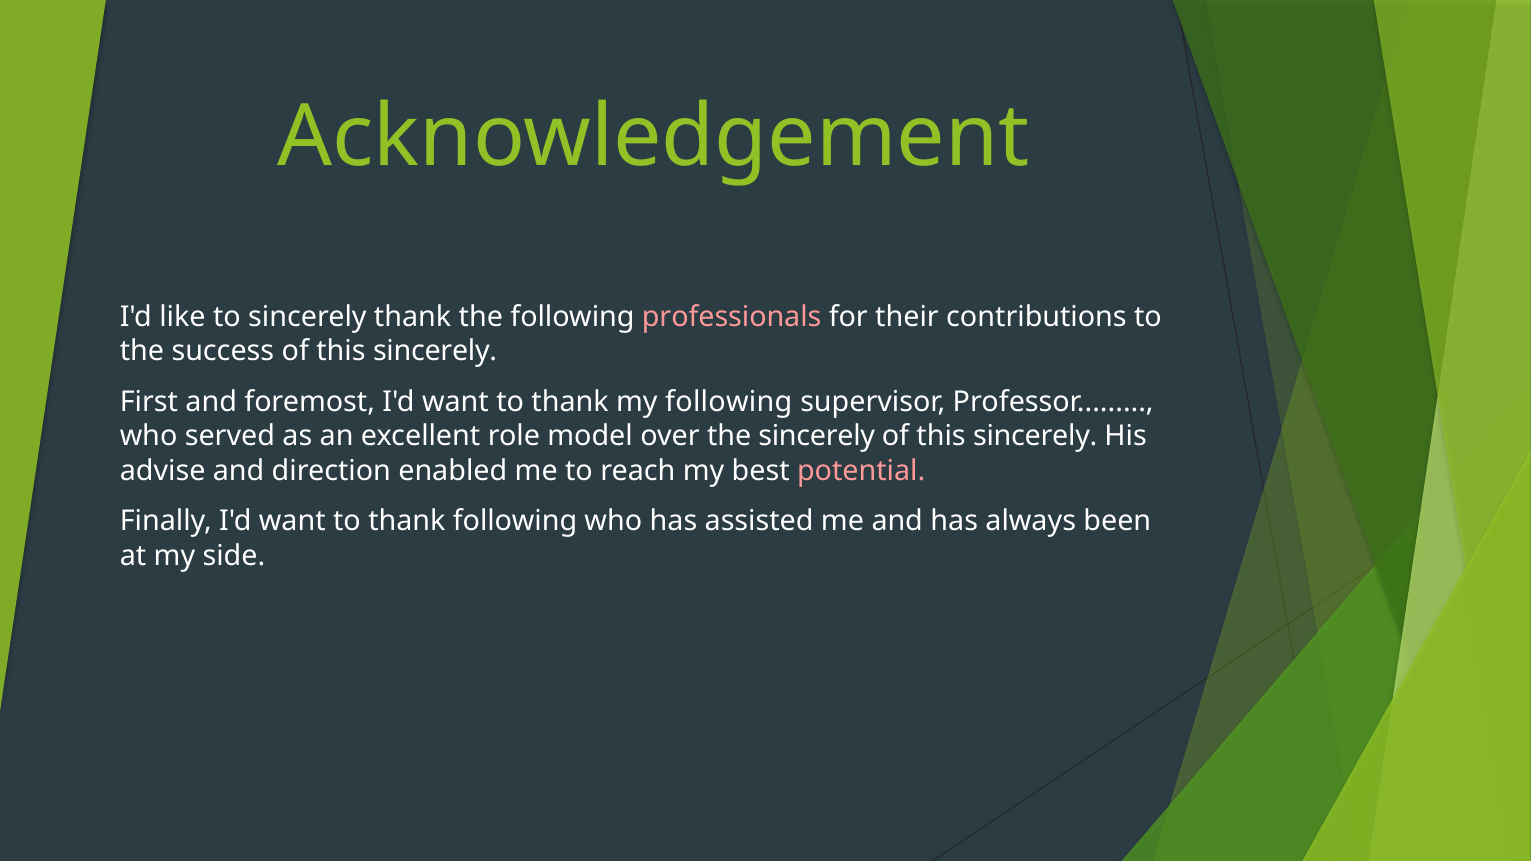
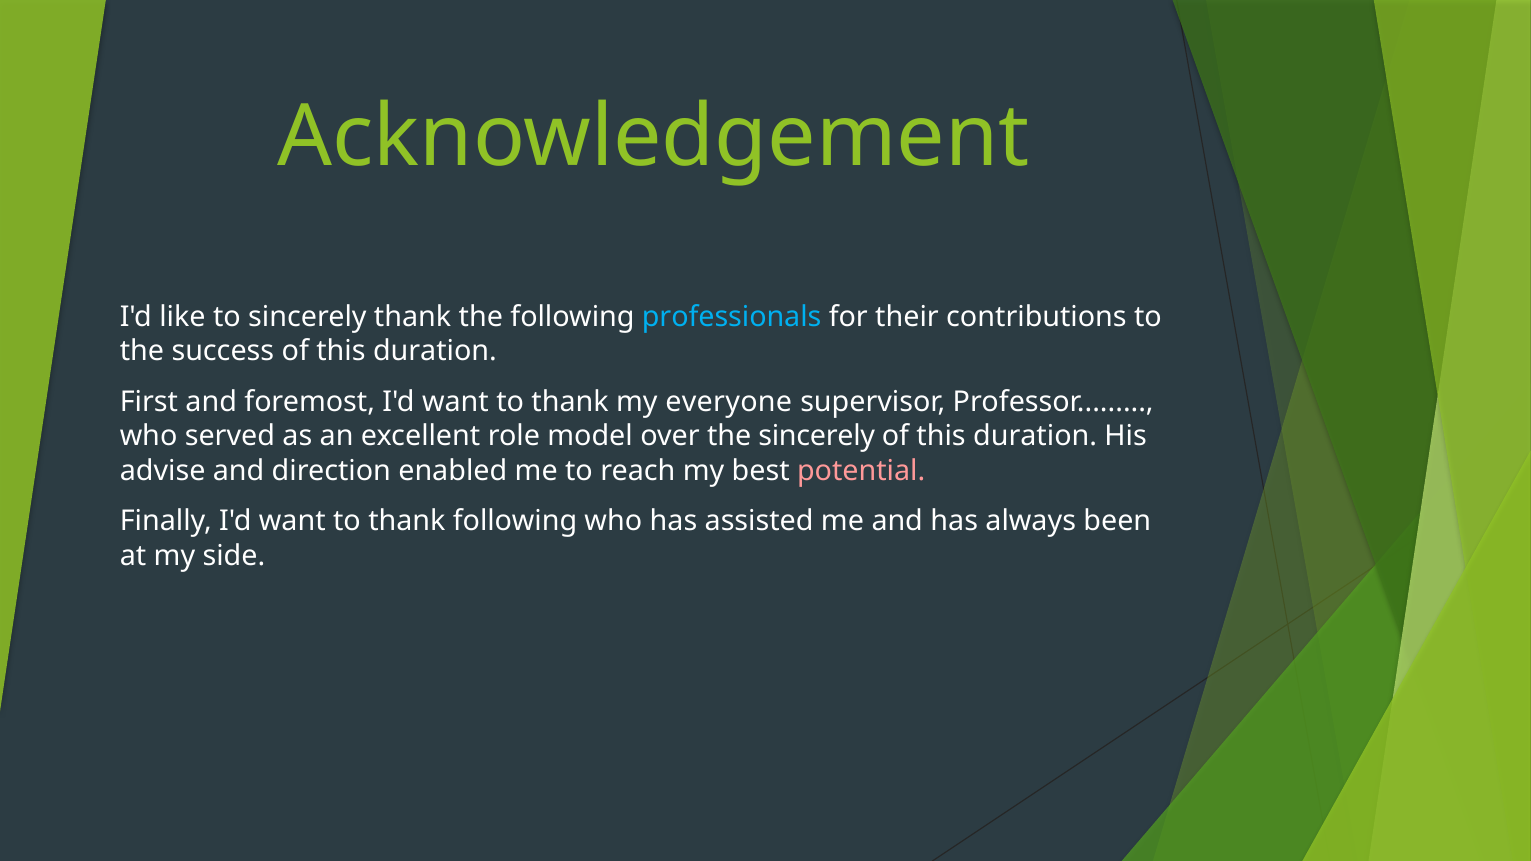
professionals colour: pink -> light blue (732, 317)
success of this sincerely: sincerely -> duration (435, 351)
my following: following -> everyone (729, 402)
sincerely: sincerely -> duration (1035, 436)
